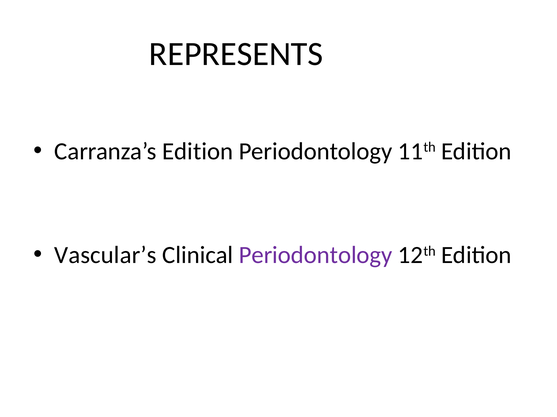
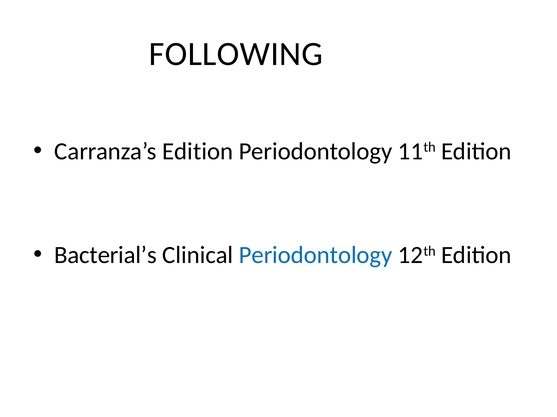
REPRESENTS: REPRESENTS -> FOLLOWING (236, 54)
Vascular’s: Vascular’s -> Bacterial’s (105, 256)
Periodontology colour: purple -> blue (316, 256)
